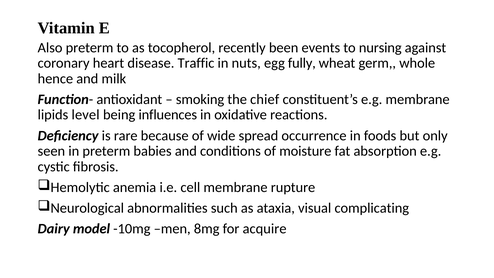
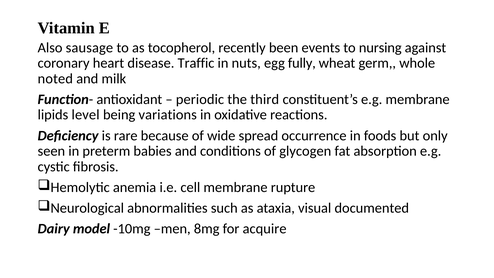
Also preterm: preterm -> sausage (89, 48)
hence: hence -> noted (55, 79)
smoking: smoking -> periodic (200, 99)
chief: chief -> third (265, 99)
influences: influences -> variations (168, 115)
moisture: moisture -> glycogen (305, 151)
complicating: complicating -> documented (372, 208)
